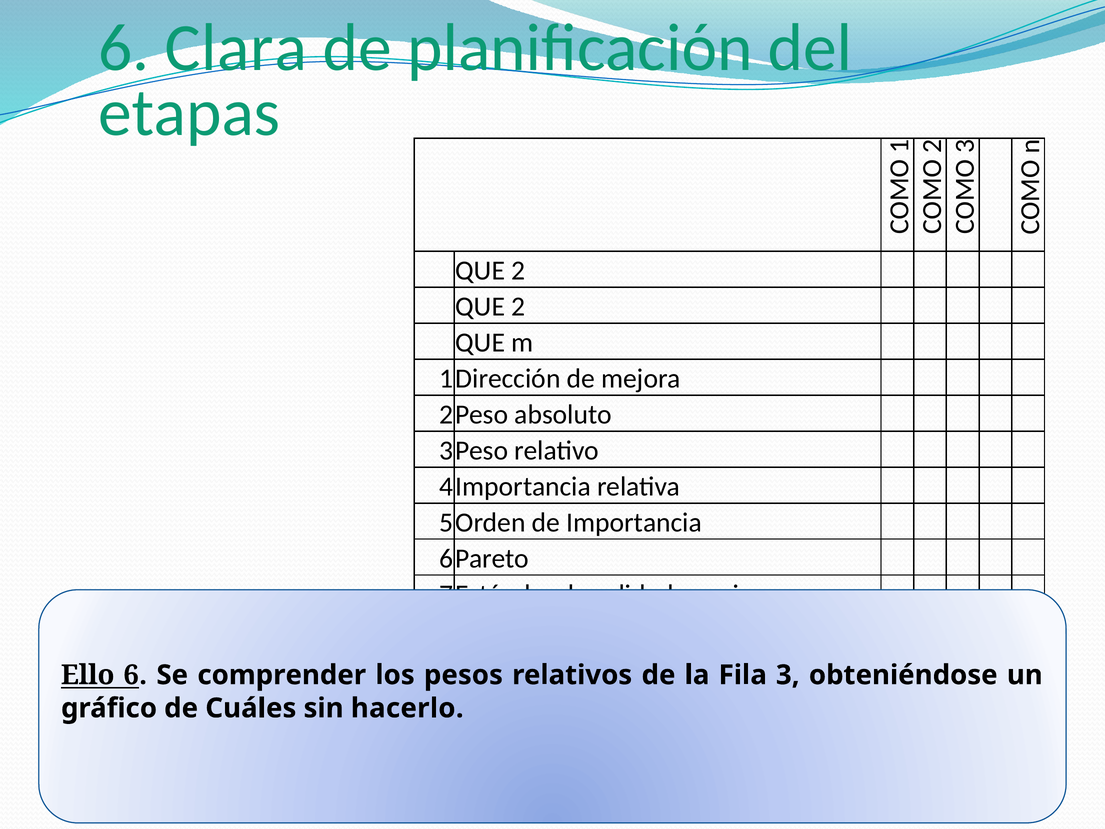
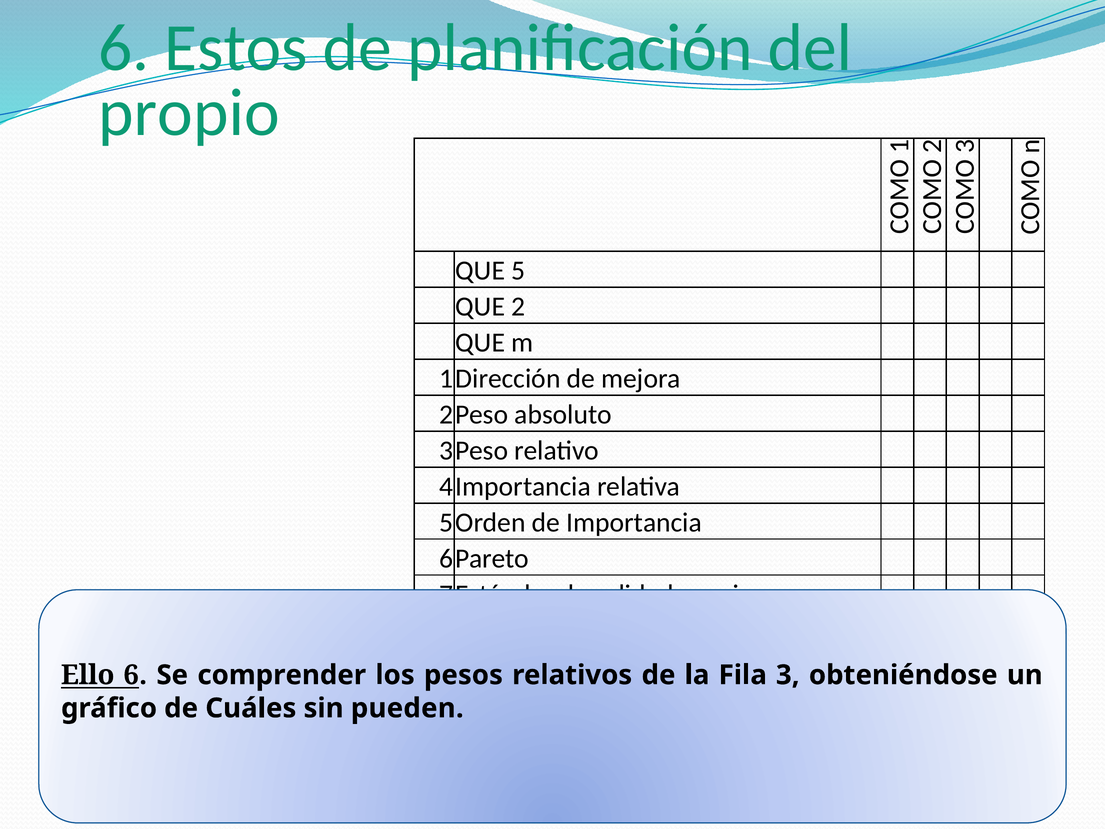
Clara: Clara -> Estos (236, 48)
etapas: etapas -> propio (189, 113)
2: 2 -> 5 (518, 271)
hacerlo: hacerlo -> pueden (407, 708)
